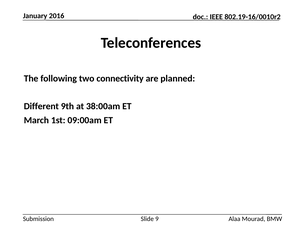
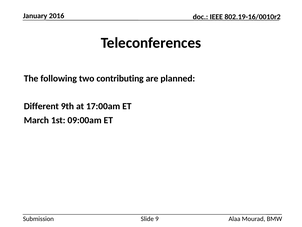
connectivity: connectivity -> contributing (120, 78)
38:00am: 38:00am -> 17:00am (103, 106)
